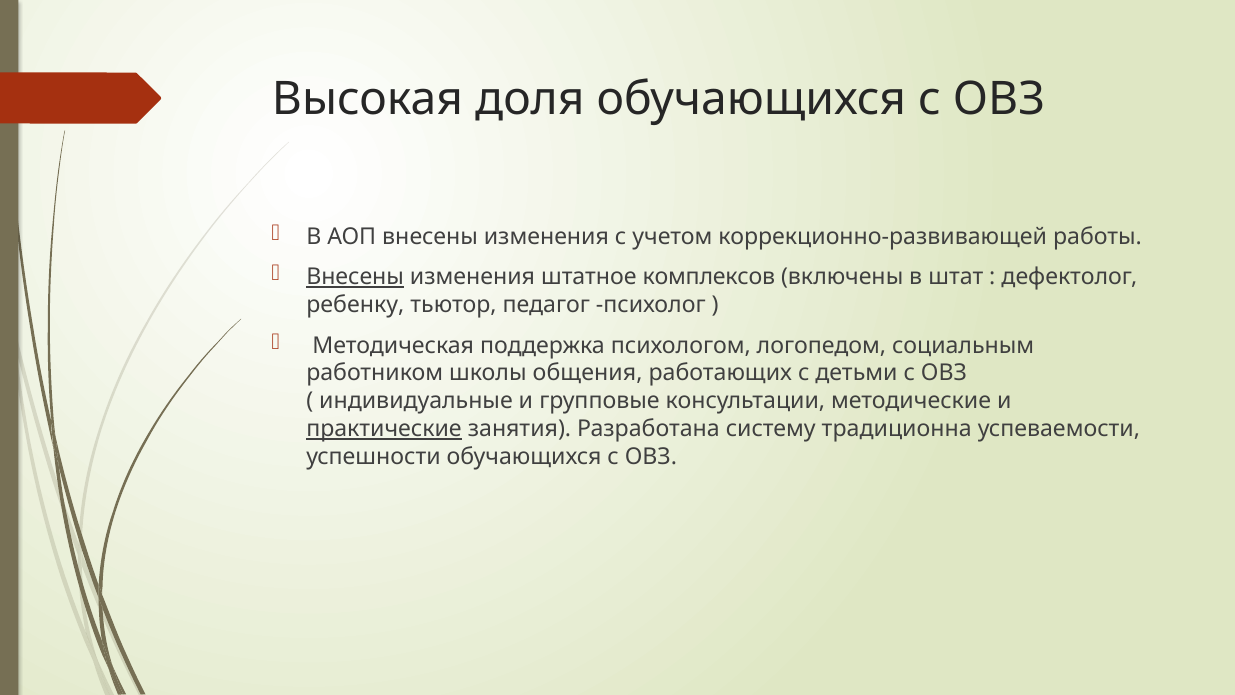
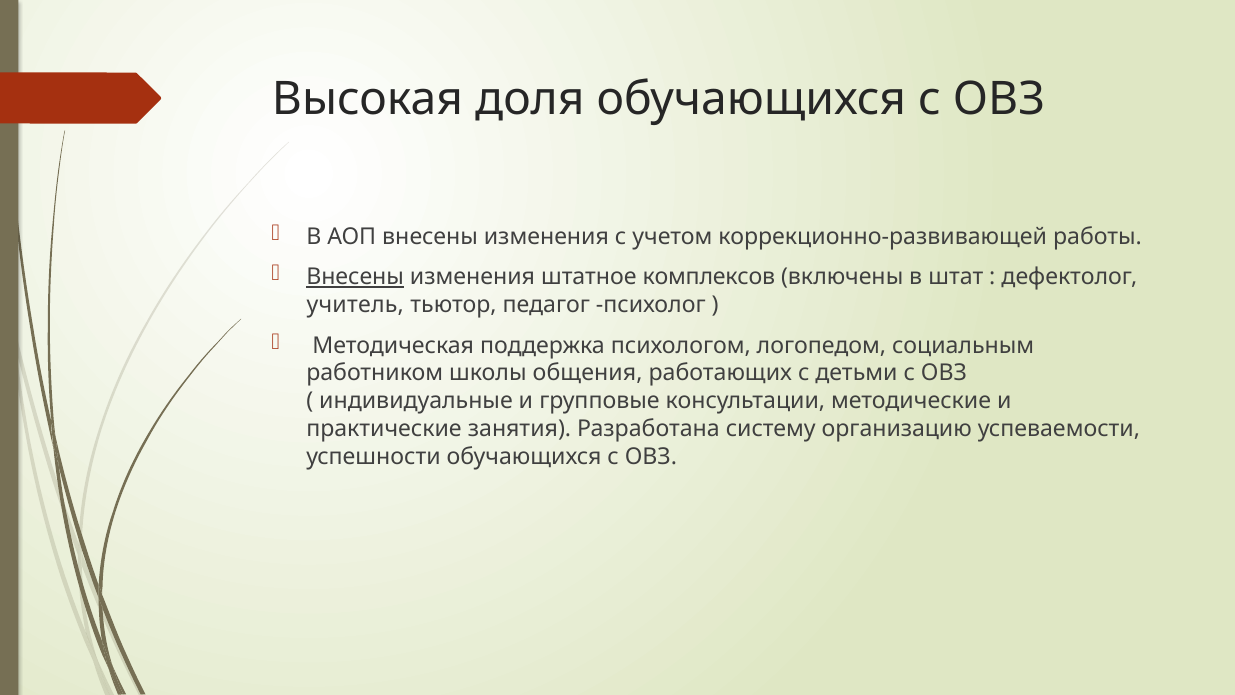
ребенку: ребенку -> учитель (355, 305)
практические underline: present -> none (384, 429)
традиционна: традиционна -> организацию (897, 429)
